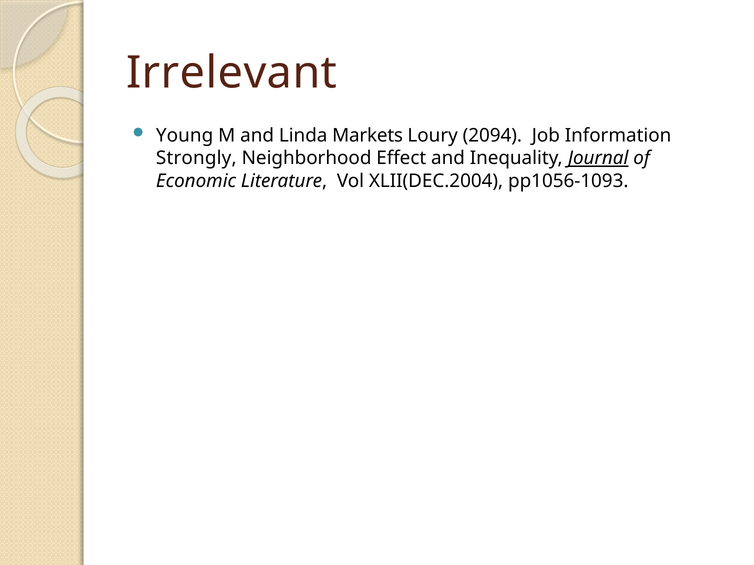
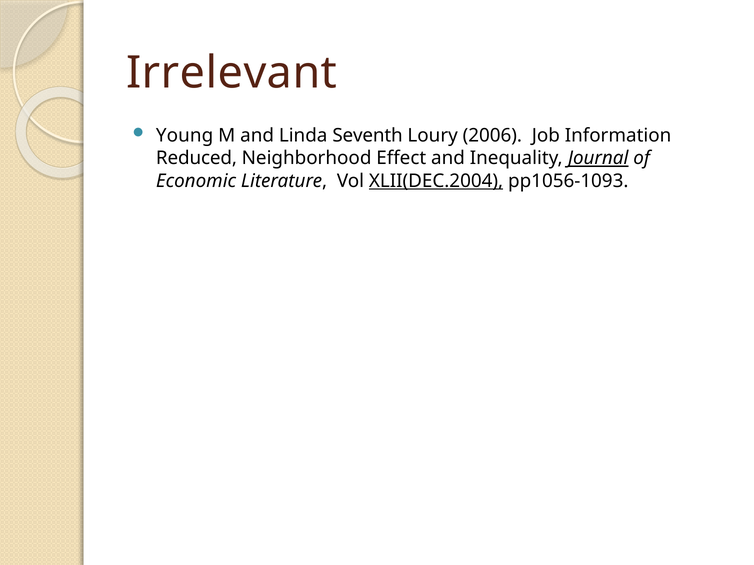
Markets: Markets -> Seventh (368, 136)
2094: 2094 -> 2006 (492, 136)
Strongly: Strongly -> Reduced (196, 158)
XLII(DEC.2004 underline: none -> present (436, 181)
